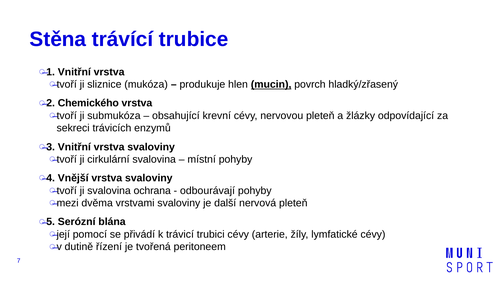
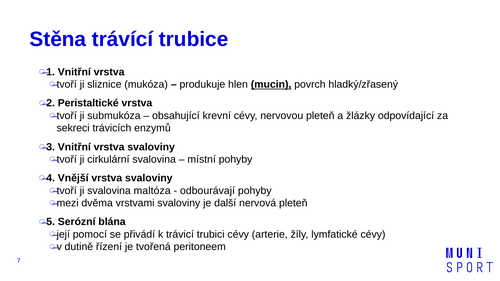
Chemického: Chemického -> Peristaltické (88, 103)
ochrana: ochrana -> maltóza (152, 191)
